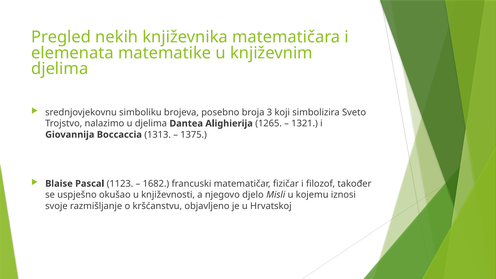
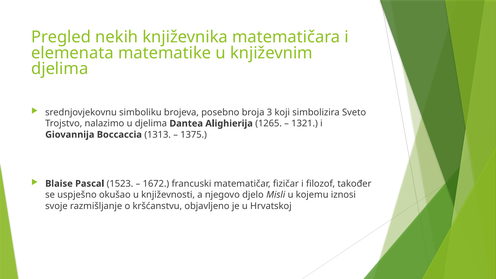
1123: 1123 -> 1523 (120, 184)
1682: 1682 -> 1672 (156, 184)
